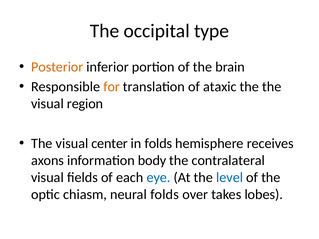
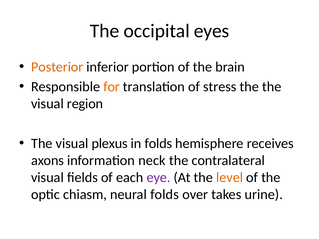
type: type -> eyes (212, 31)
ataxic: ataxic -> stress (220, 87)
center: center -> plexus (110, 144)
body: body -> neck (152, 161)
eye colour: blue -> purple (158, 178)
level colour: blue -> orange (230, 178)
lobes: lobes -> urine (264, 195)
